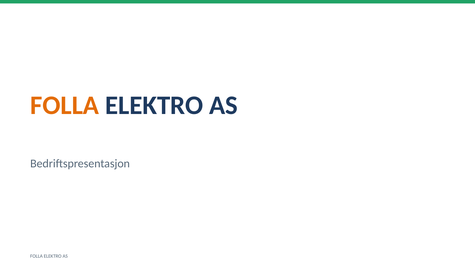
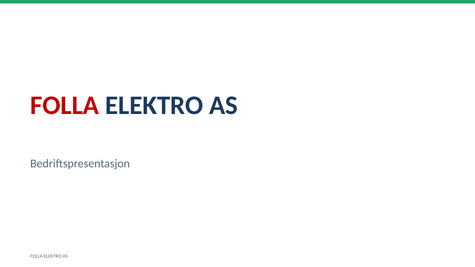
FOLLA colour: orange -> red (65, 105)
